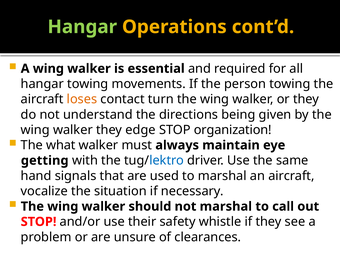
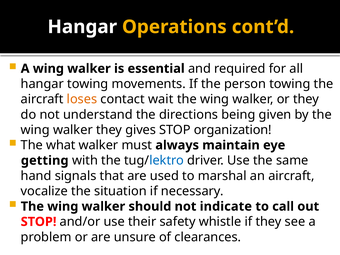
Hangar colour: light green -> white (82, 27)
turn: turn -> wait (161, 99)
edge: edge -> gives (141, 130)
not marshal: marshal -> indicate (226, 206)
